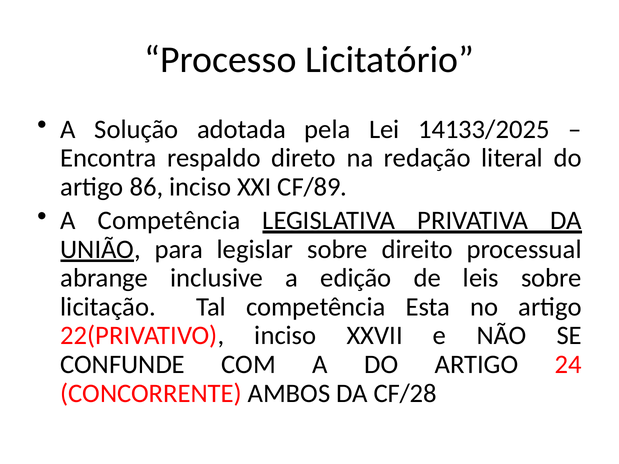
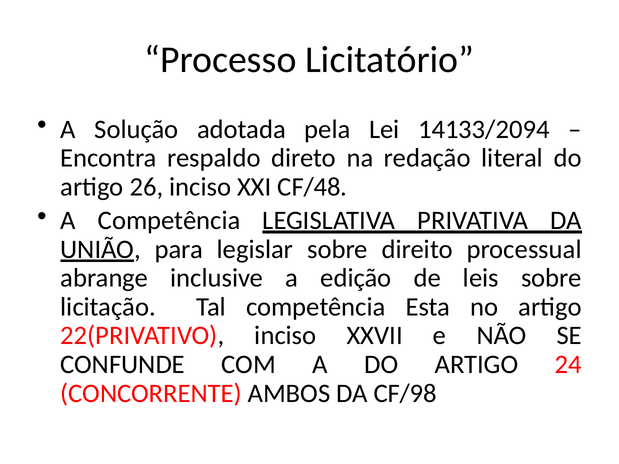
14133/2025: 14133/2025 -> 14133/2094 (484, 129)
86: 86 -> 26 (146, 187)
CF/89: CF/89 -> CF/48 (312, 187)
CF/28: CF/28 -> CF/98 (405, 393)
